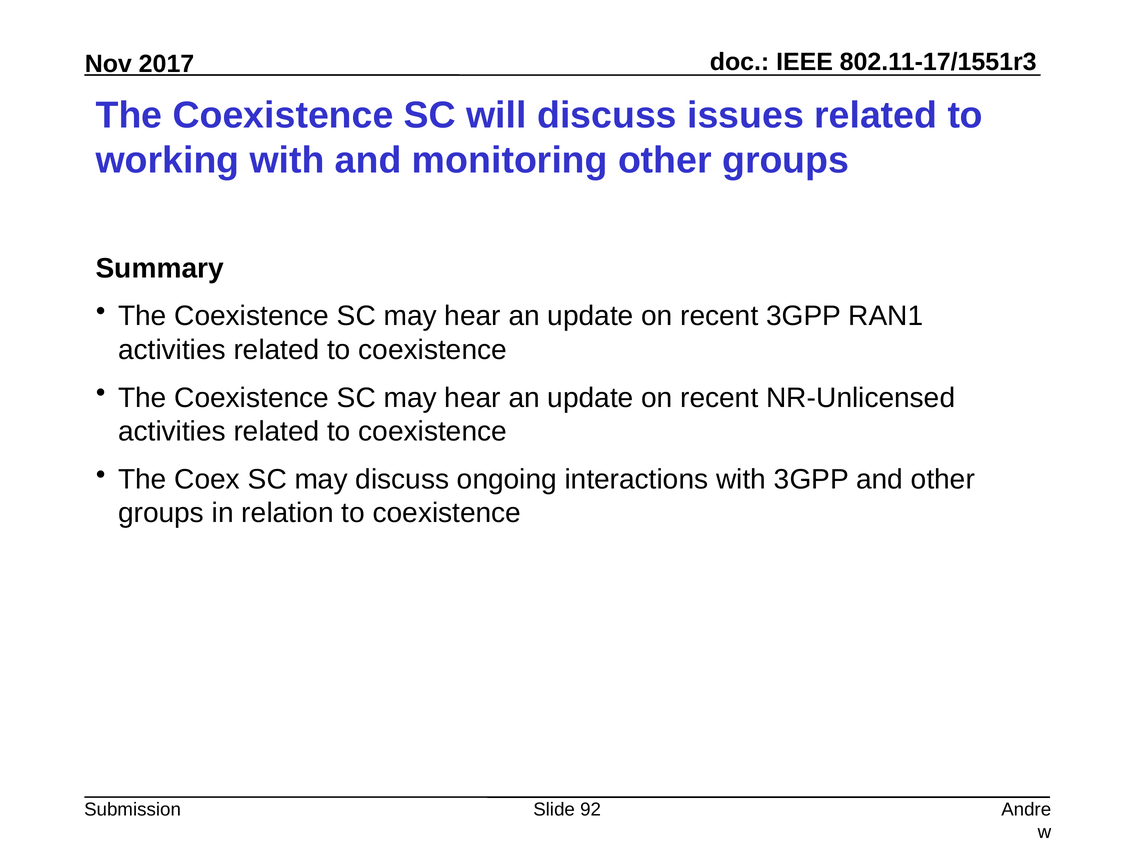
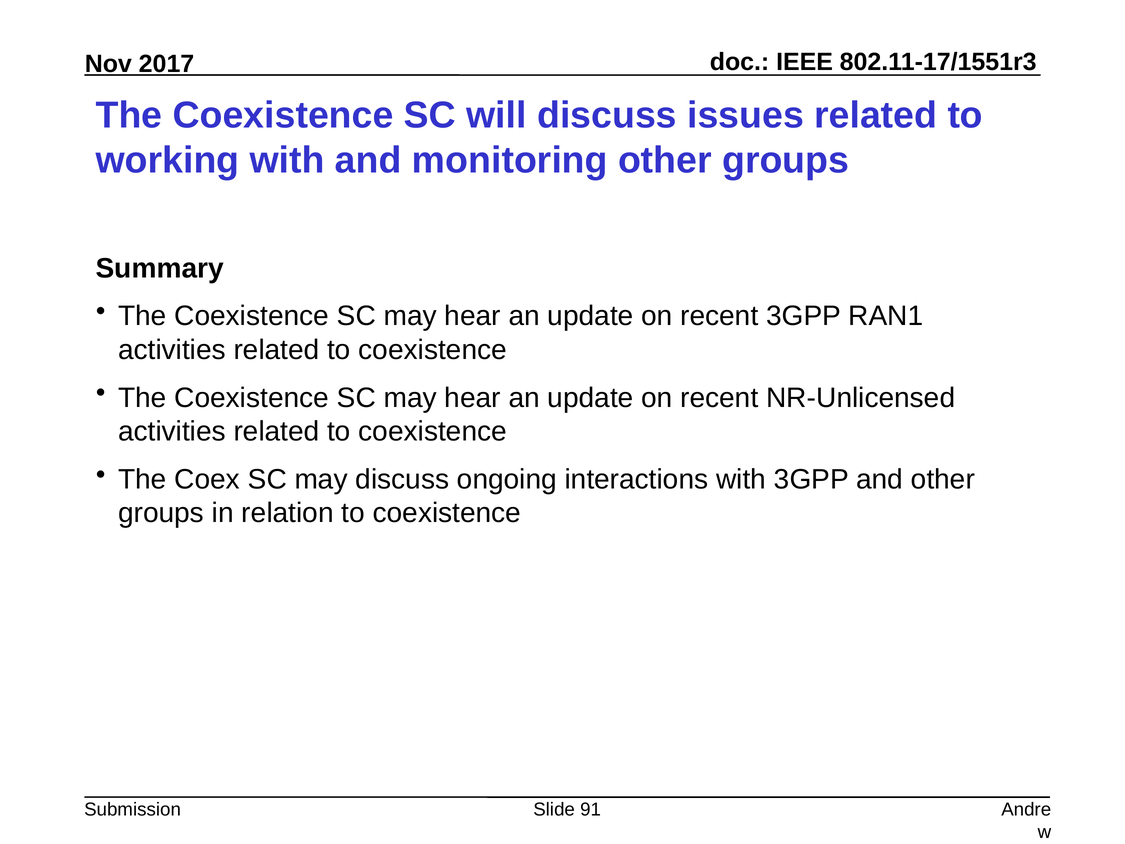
92: 92 -> 91 (591, 809)
